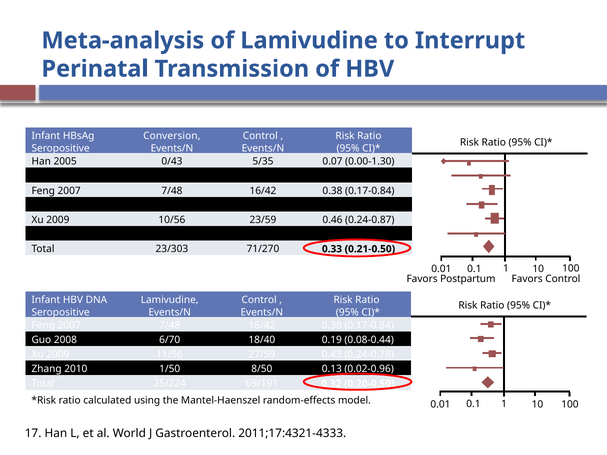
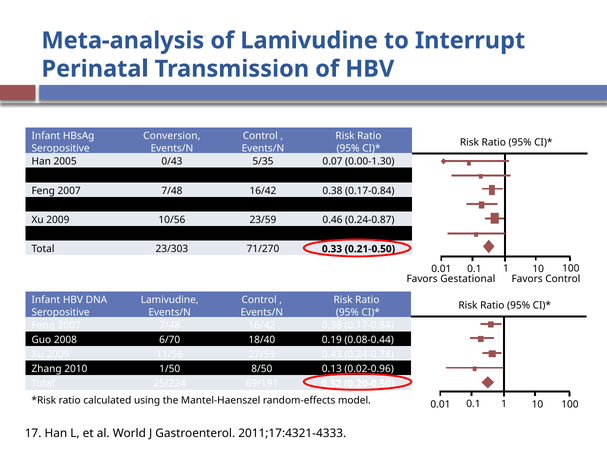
Postpartum: Postpartum -> Gestational (468, 279)
